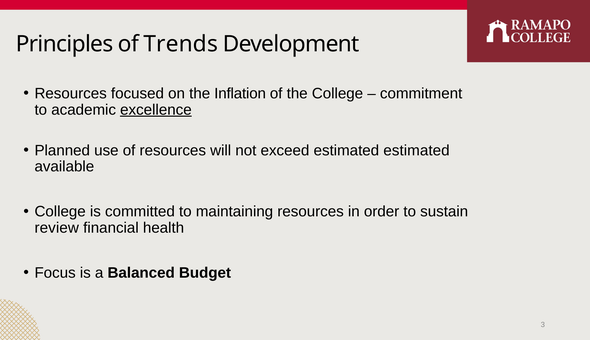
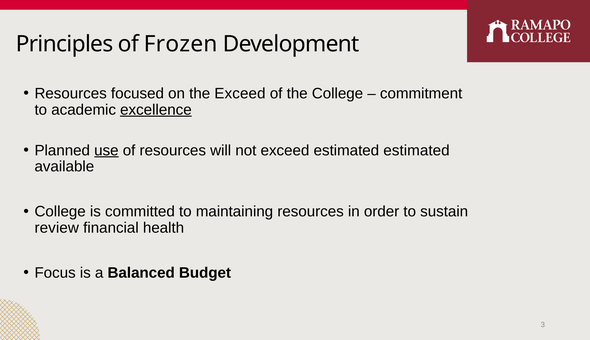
Trends: Trends -> Frozen (181, 44)
the Inflation: Inflation -> Exceed (240, 94)
use underline: none -> present (106, 151)
